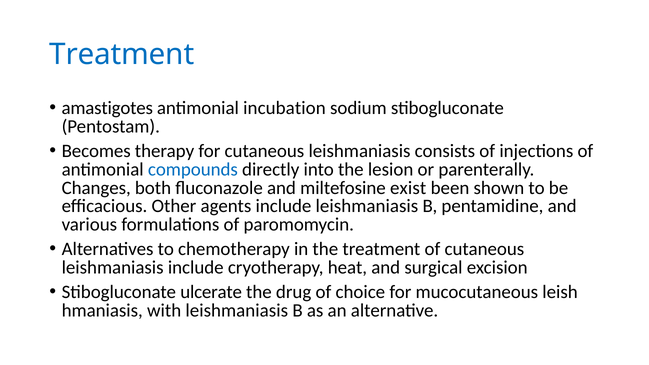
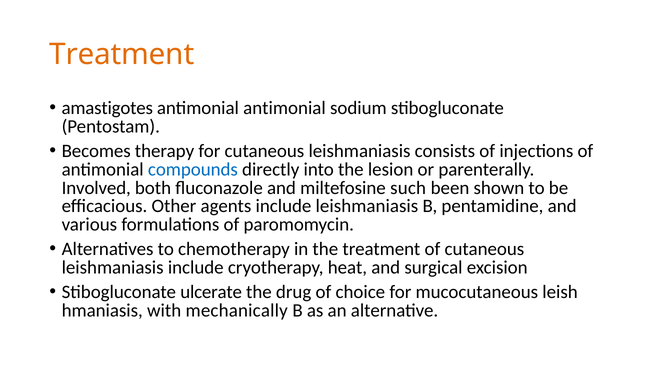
Treatment colour: blue -> orange (122, 55)
antimonial incubation: incubation -> antimonial (284, 108)
Changes: Changes -> Involved (96, 188)
exist: exist -> such (408, 188)
with leishmaniasis: leishmaniasis -> mechanically (237, 310)
